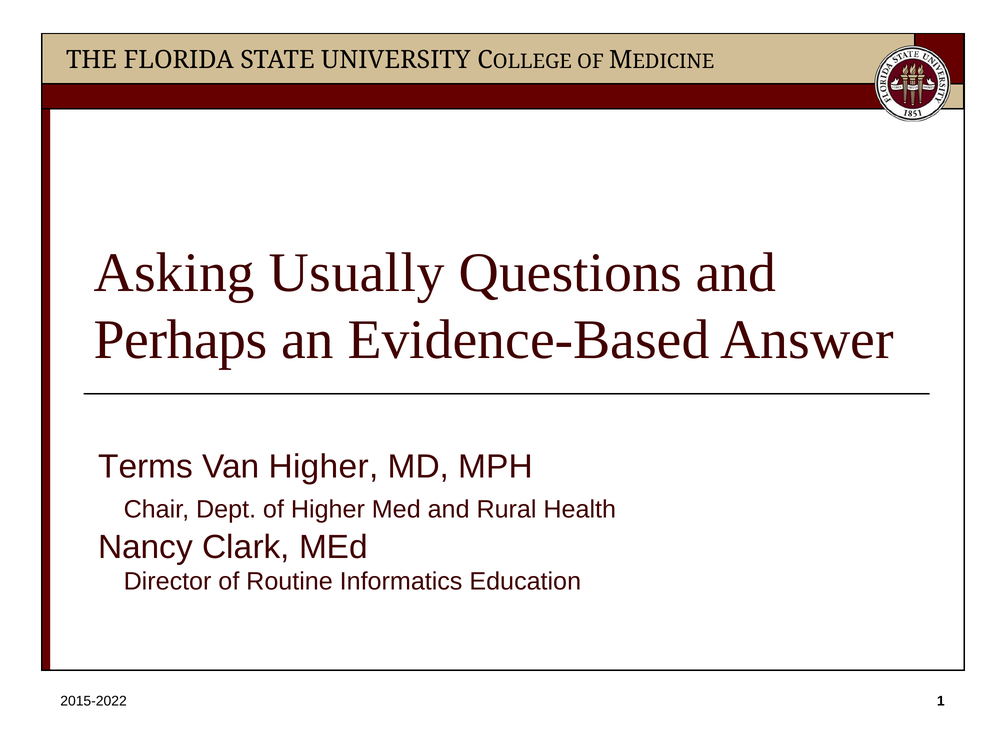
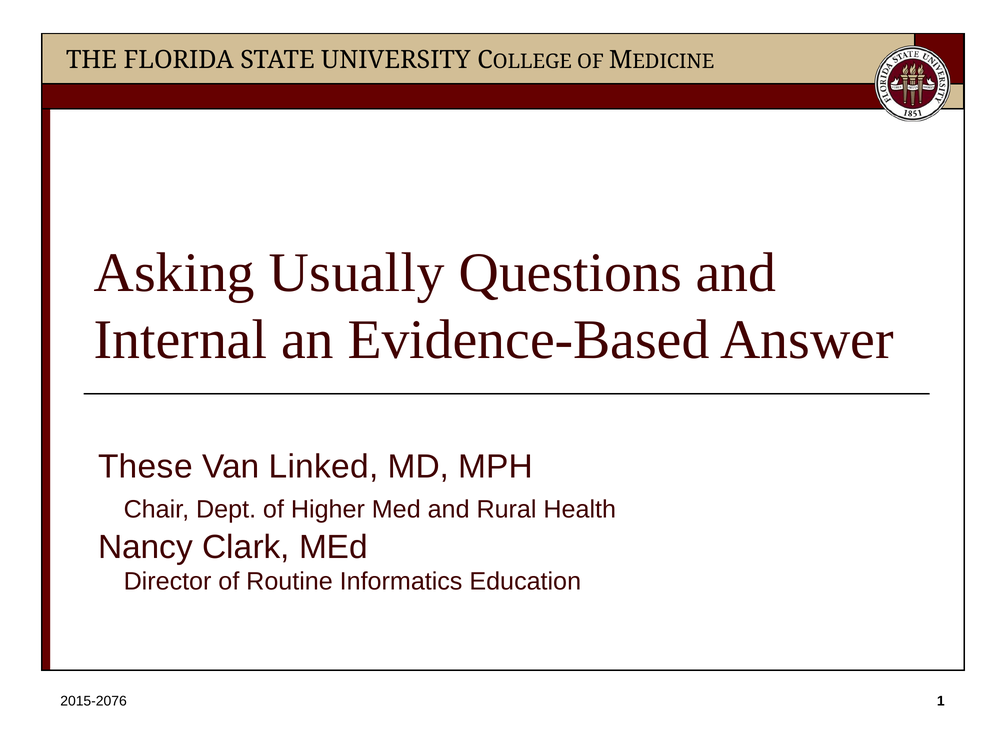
Perhaps: Perhaps -> Internal (180, 340)
Terms: Terms -> These (145, 466)
Van Higher: Higher -> Linked (324, 466)
2015-2022: 2015-2022 -> 2015-2076 (94, 701)
